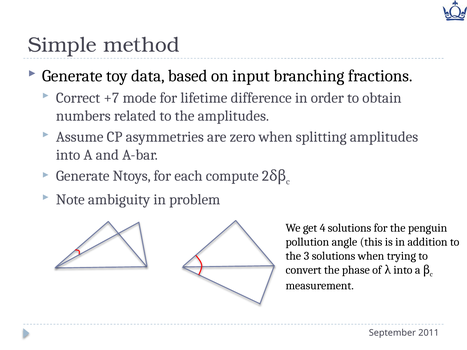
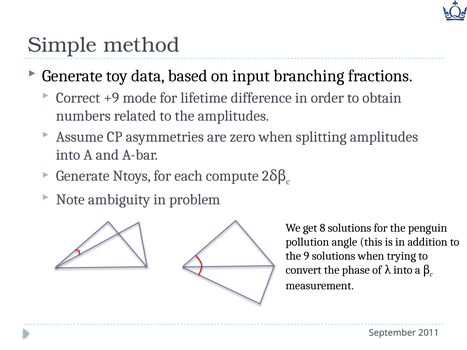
+7: +7 -> +9 (111, 98)
4: 4 -> 8 (323, 228)
3: 3 -> 9 (306, 256)
